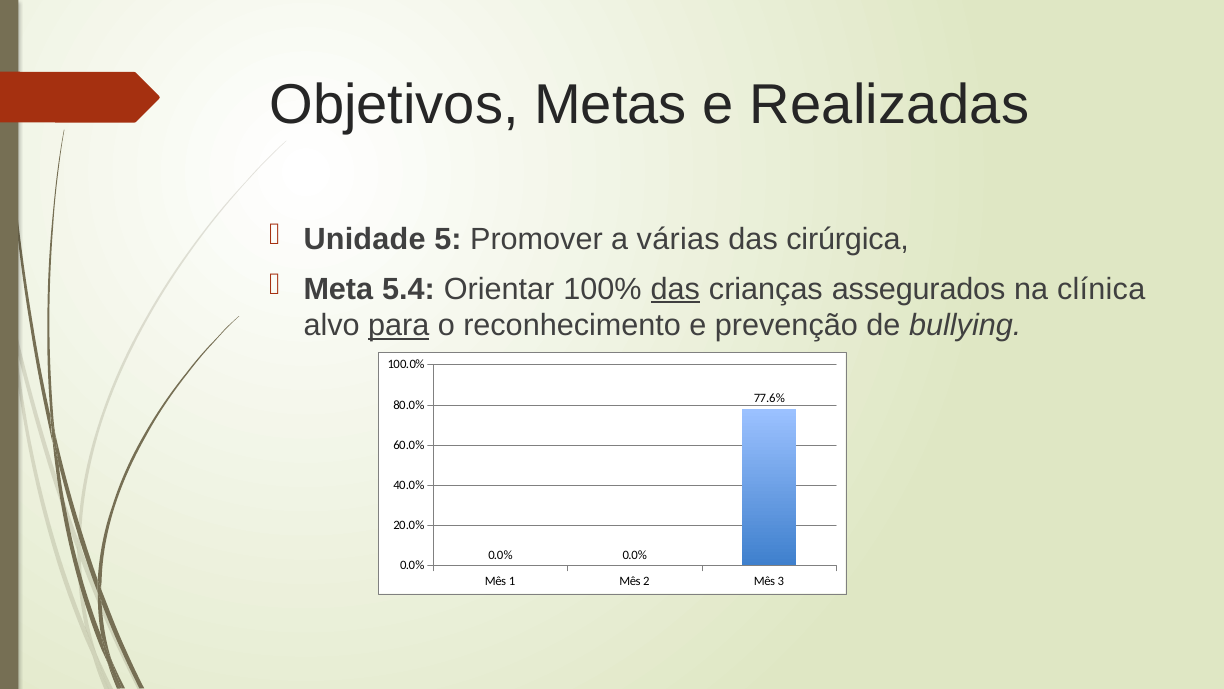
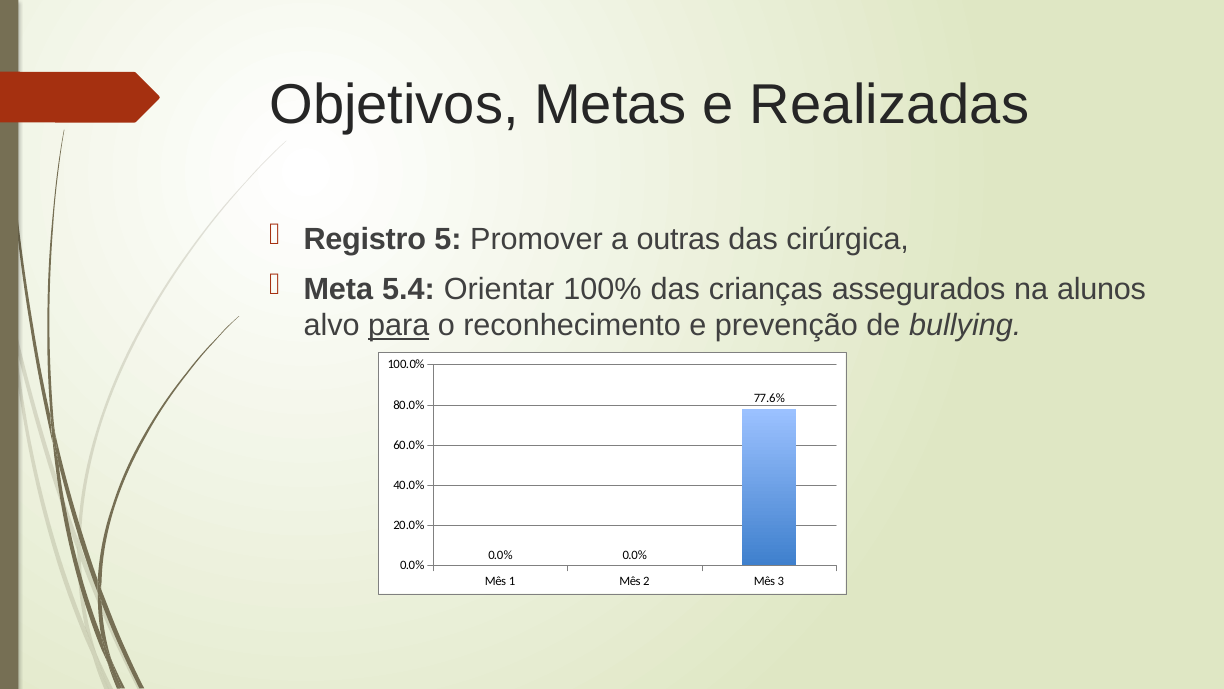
Unidade: Unidade -> Registro (365, 239)
várias: várias -> outras (678, 239)
das underline: present -> none (675, 289)
clínica: clínica -> alunos (1101, 289)
